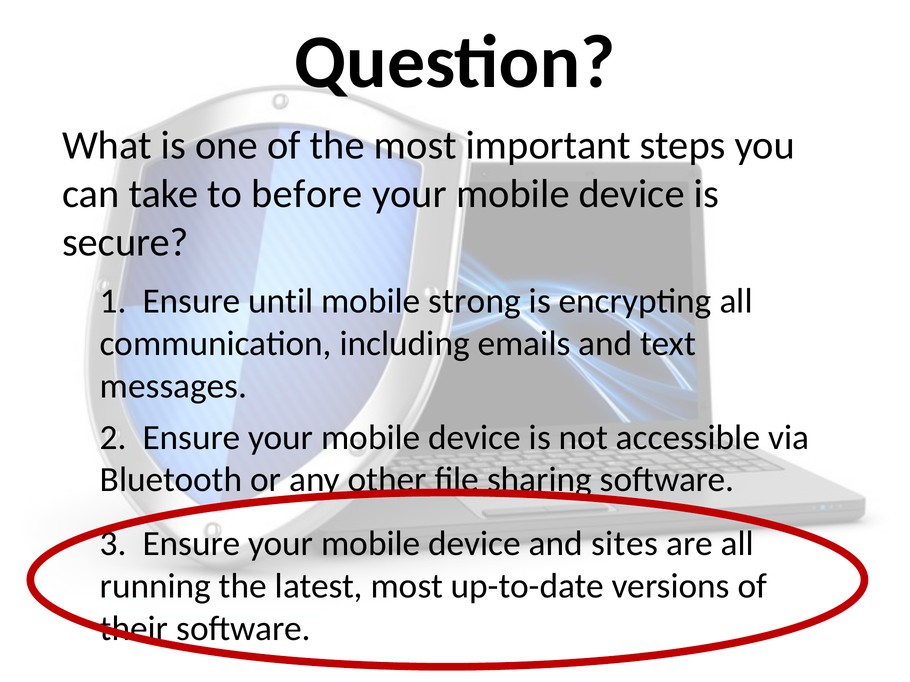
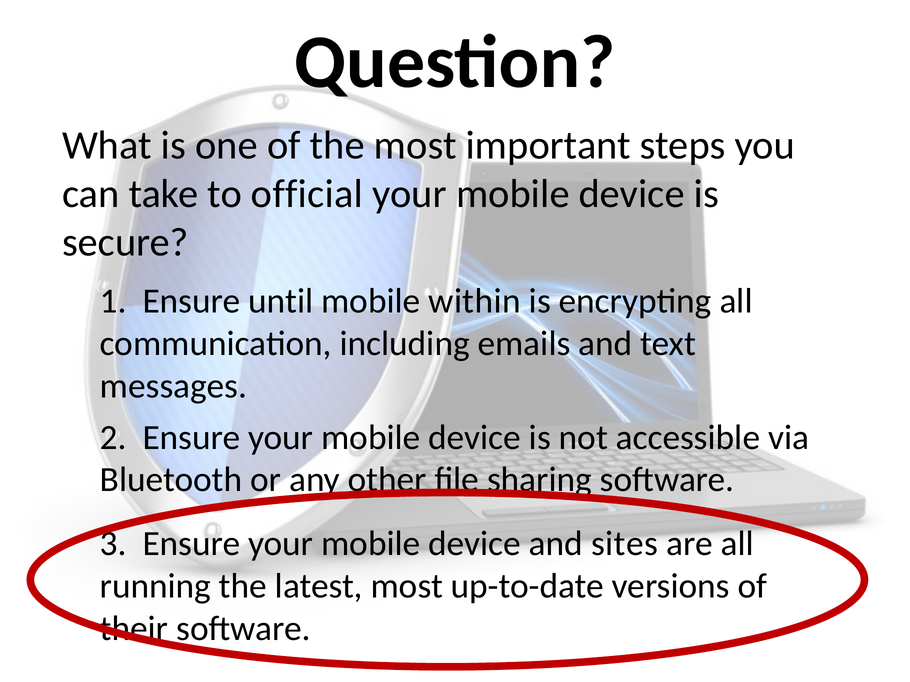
before: before -> official (307, 194)
strong: strong -> within (475, 301)
